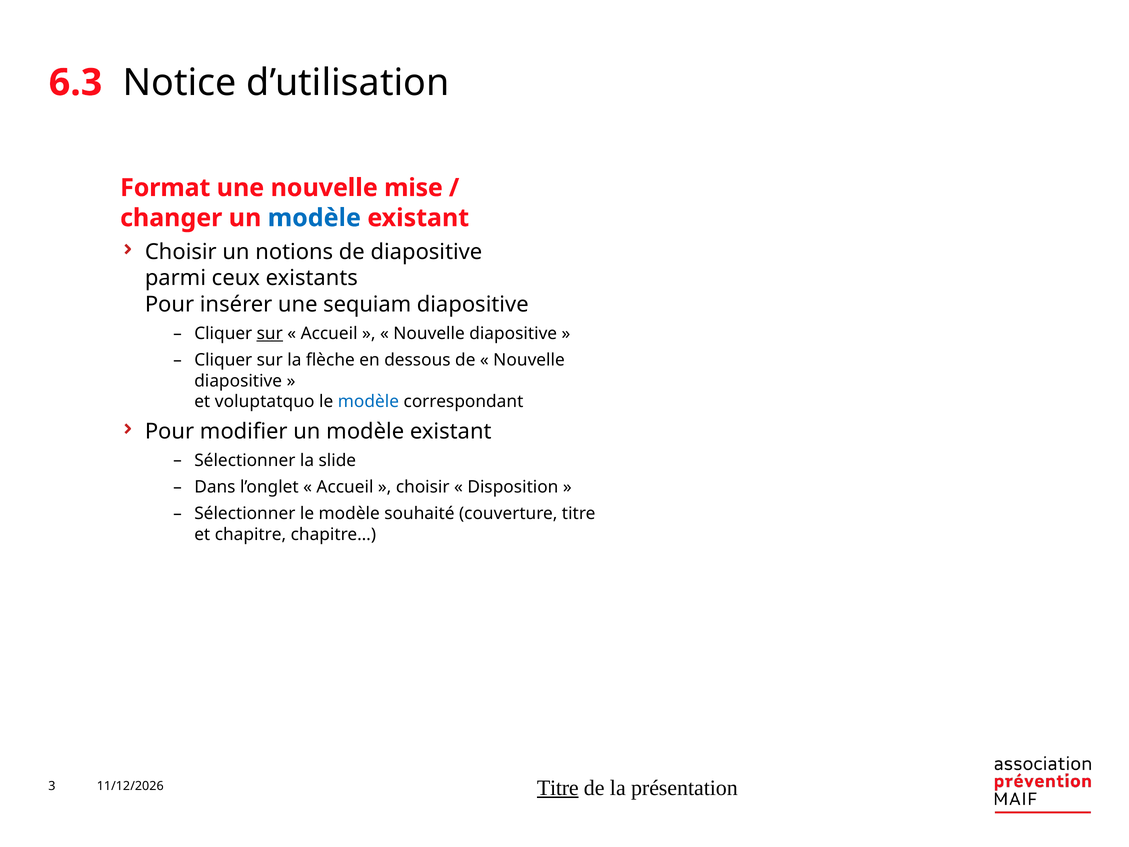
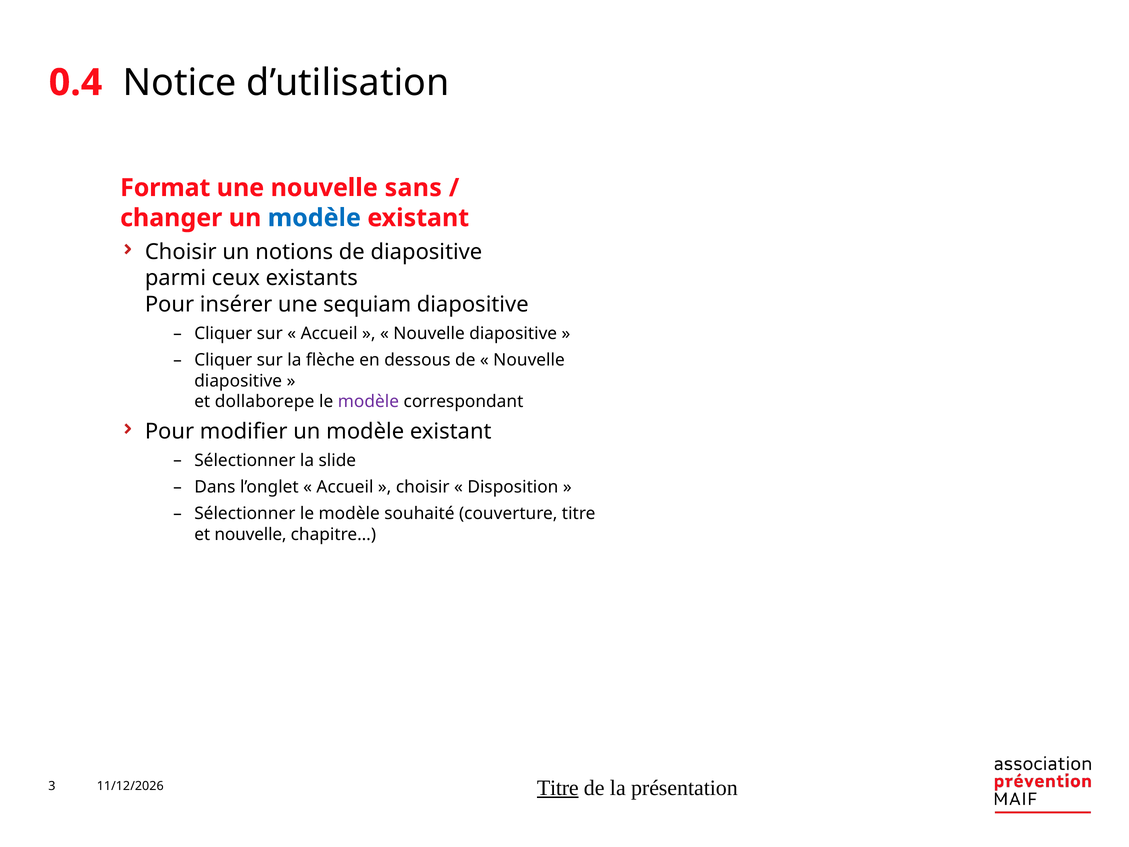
6.3: 6.3 -> 0.4 (76, 83)
mise: mise -> sans (413, 188)
sur underline: present -> none (270, 334)
voluptatquo: voluptatquo -> dollaborepe (265, 402)
modèle colour: blue -> purple (368, 402)
et chapitre: chapitre -> nouvelle (251, 534)
